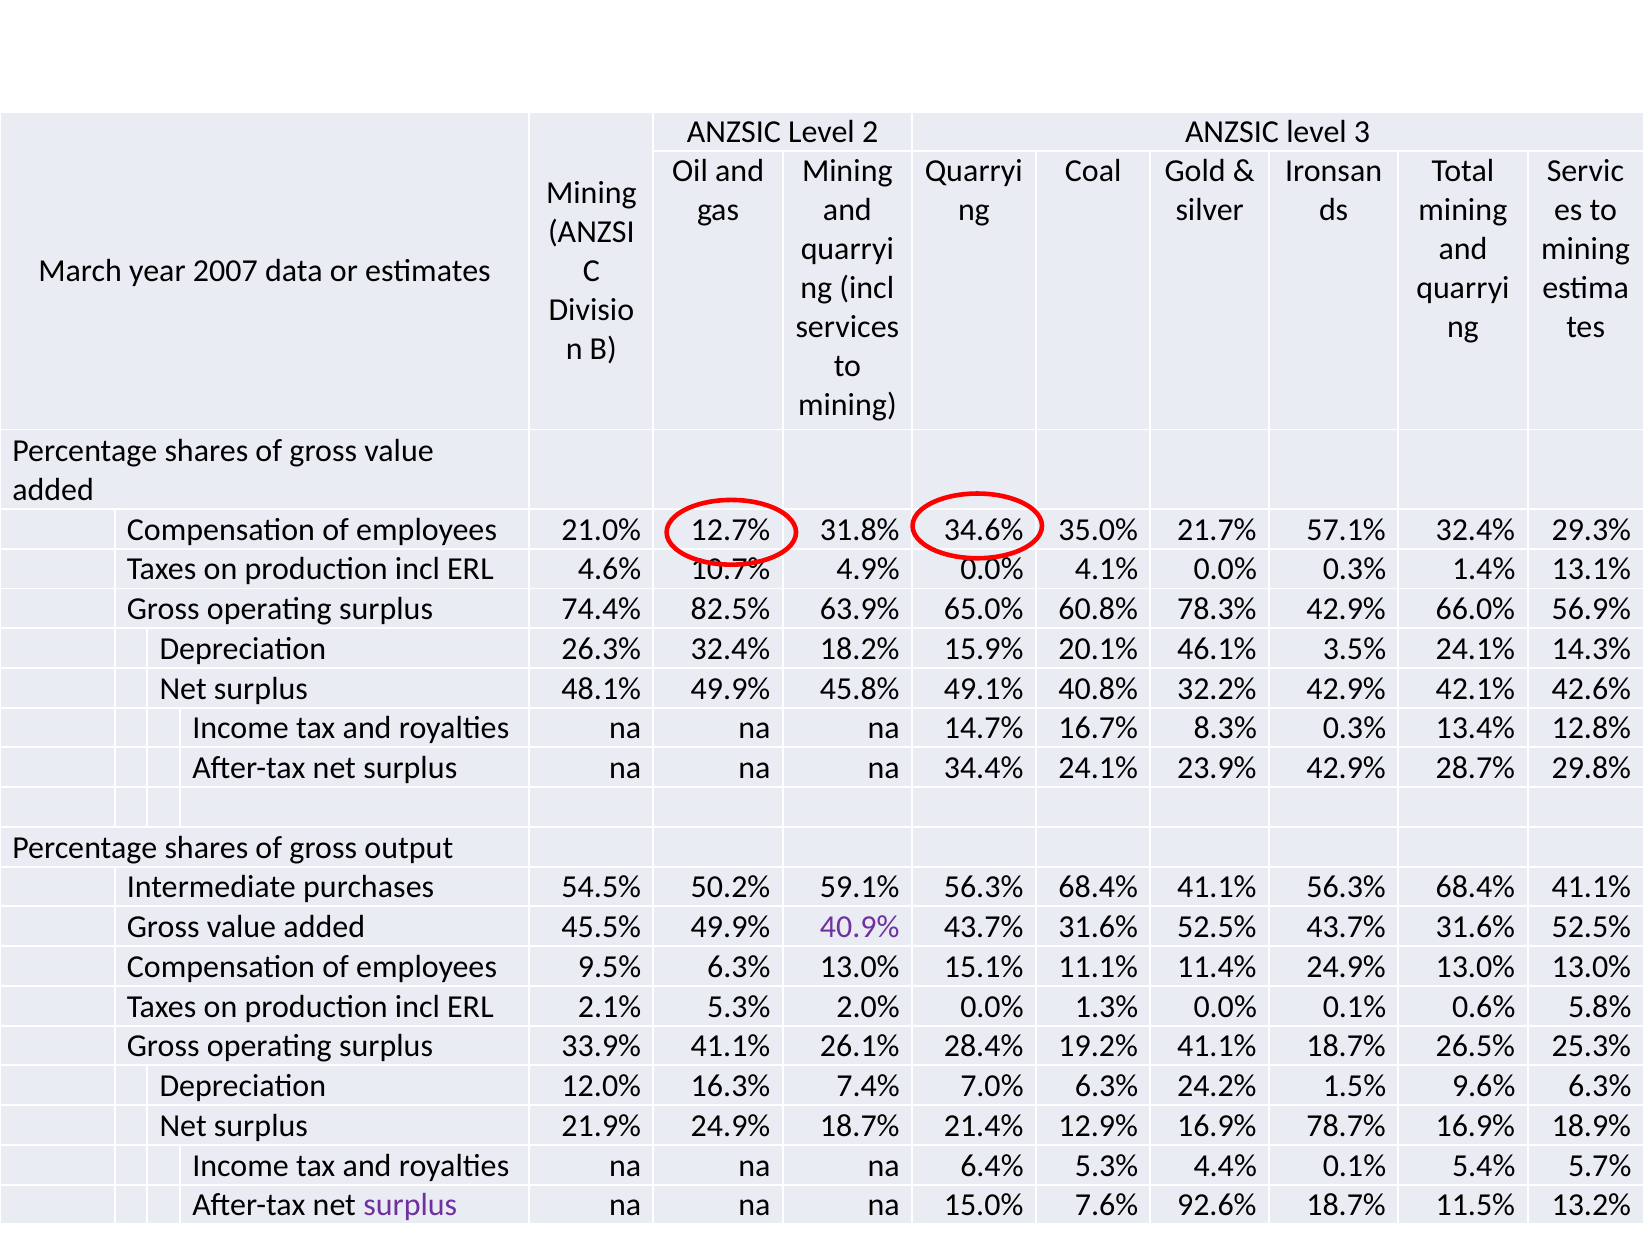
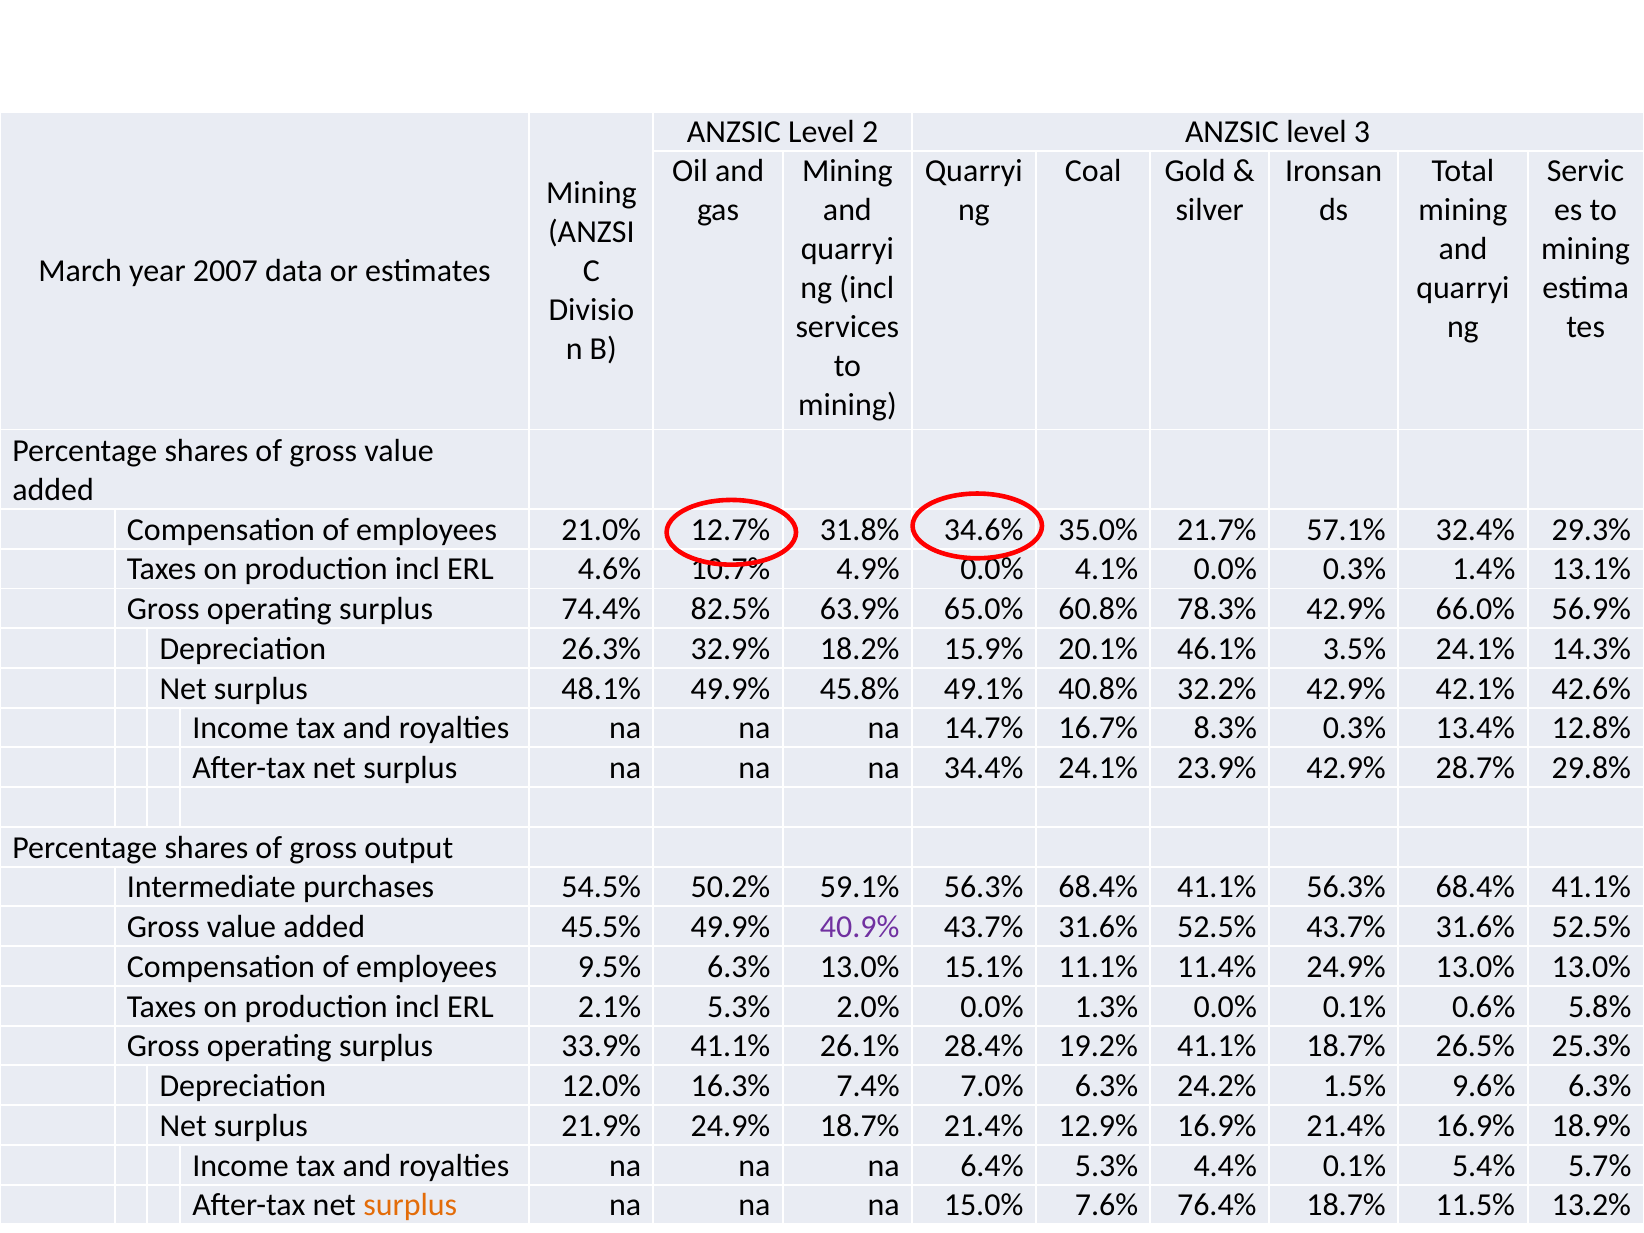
26.3% 32.4%: 32.4% -> 32.9% (730, 649)
16.9% 78.7%: 78.7% -> 21.4% (1346, 1126)
surplus colour: purple -> orange (410, 1205)
92.6%: 92.6% -> 76.4% (1217, 1205)
